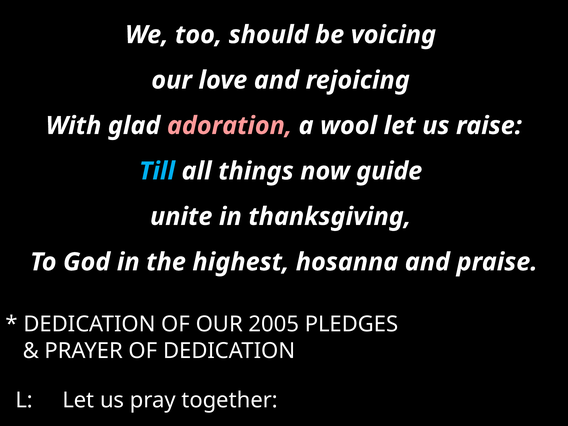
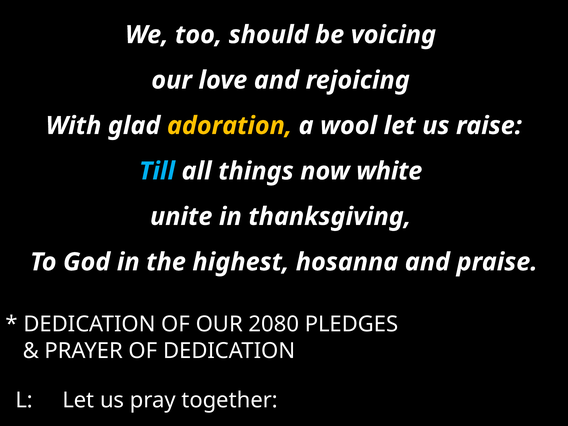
adoration colour: pink -> yellow (230, 126)
guide: guide -> white (389, 171)
2005: 2005 -> 2080 (274, 324)
